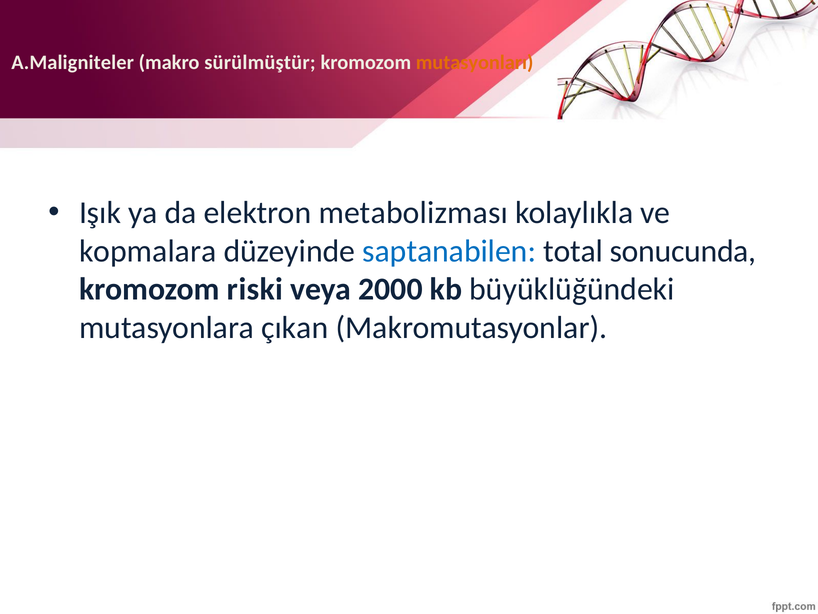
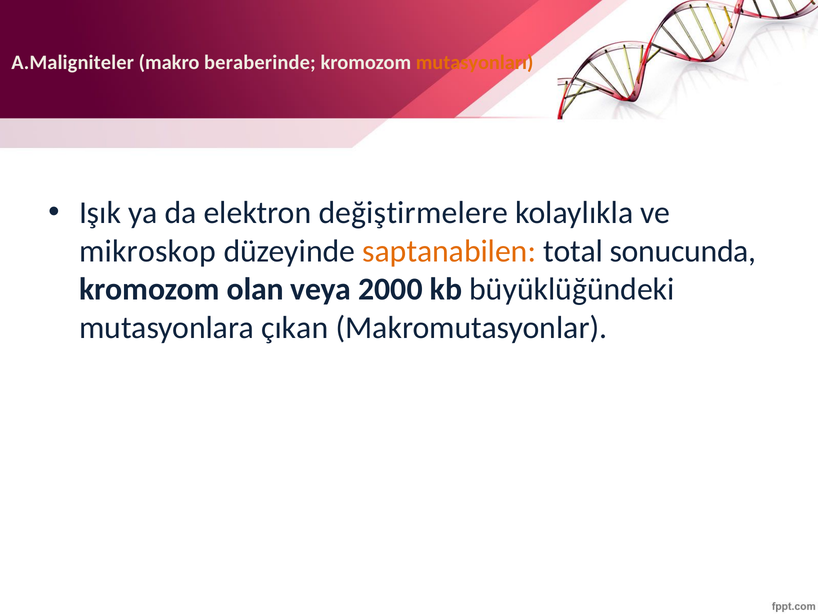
sürülmüştür: sürülmüştür -> beraberinde (260, 62)
metabolizması: metabolizması -> değiştirmelere (413, 213)
kopmalara: kopmalara -> mikroskop (148, 251)
saptanabilen colour: blue -> orange (449, 251)
riski: riski -> olan (255, 289)
